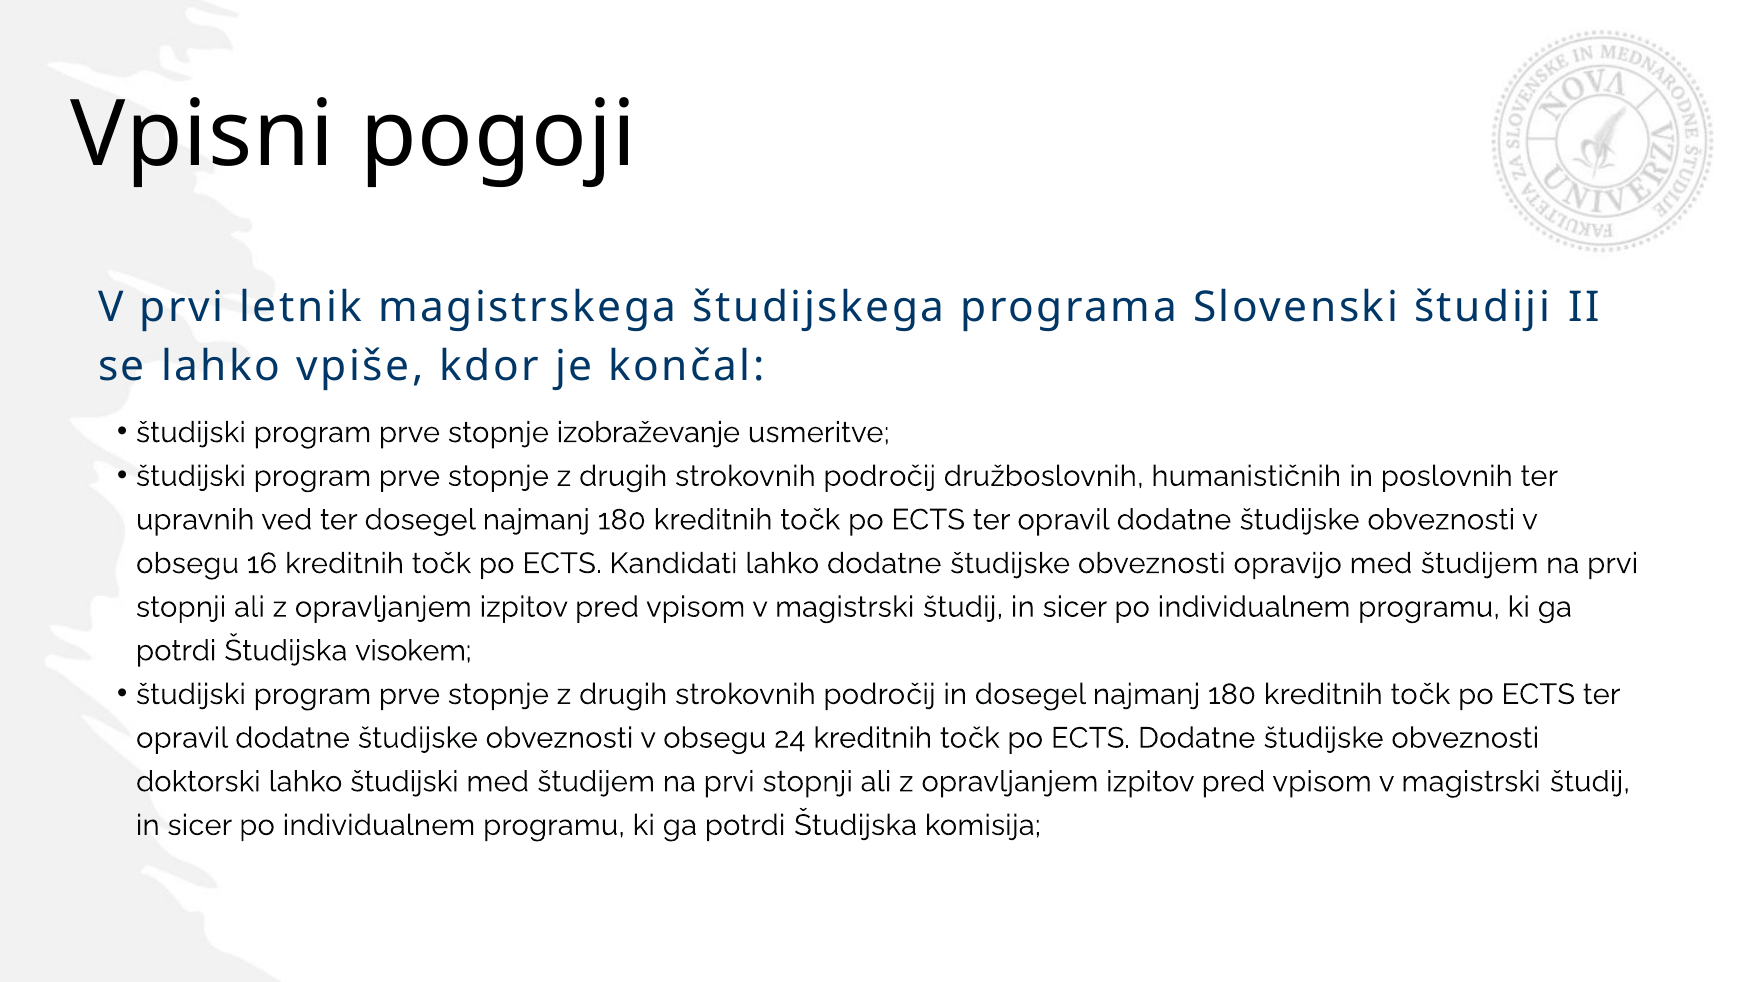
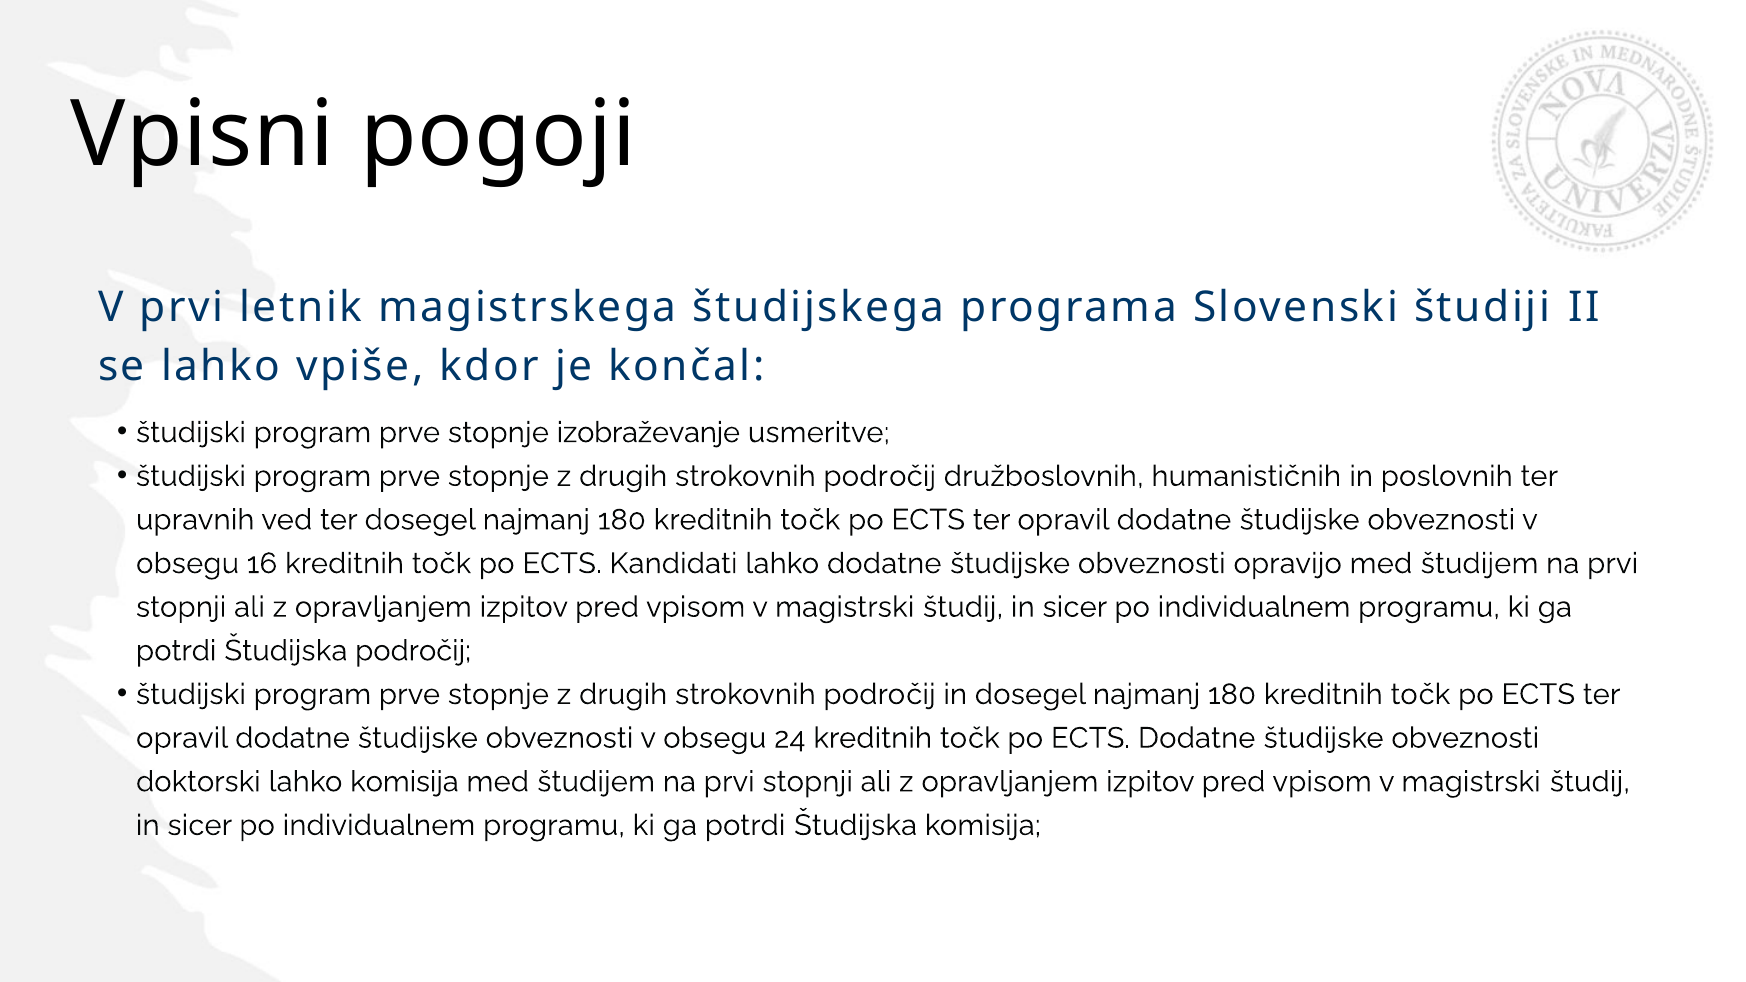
Študijska visokem: visokem -> področij (413, 651)
lahko študijski: študijski -> komisija (404, 782)
